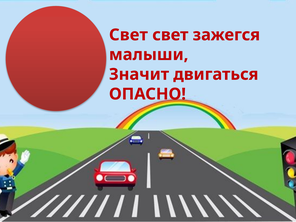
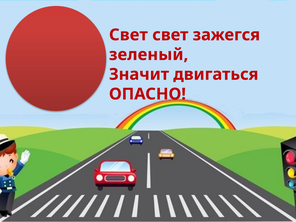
малыши: малыши -> зеленый (149, 55)
